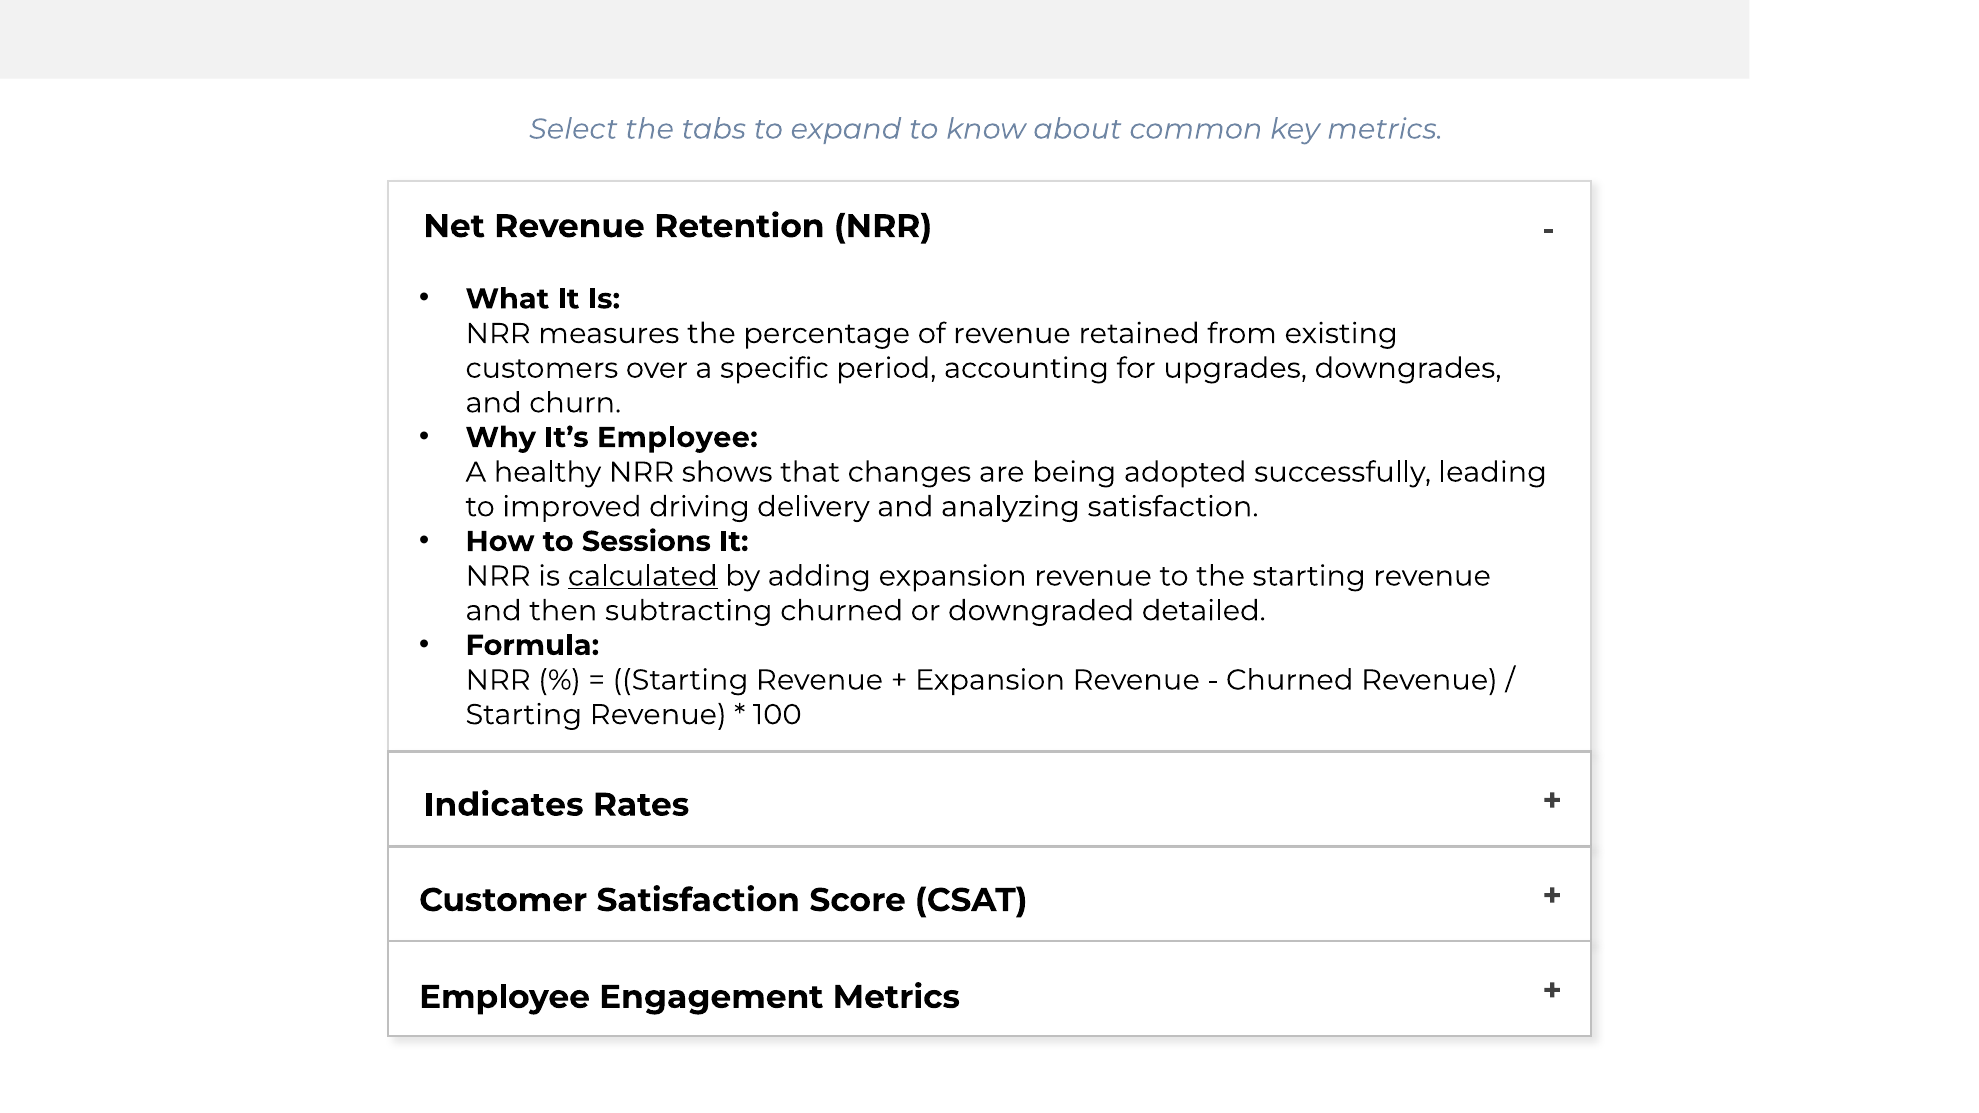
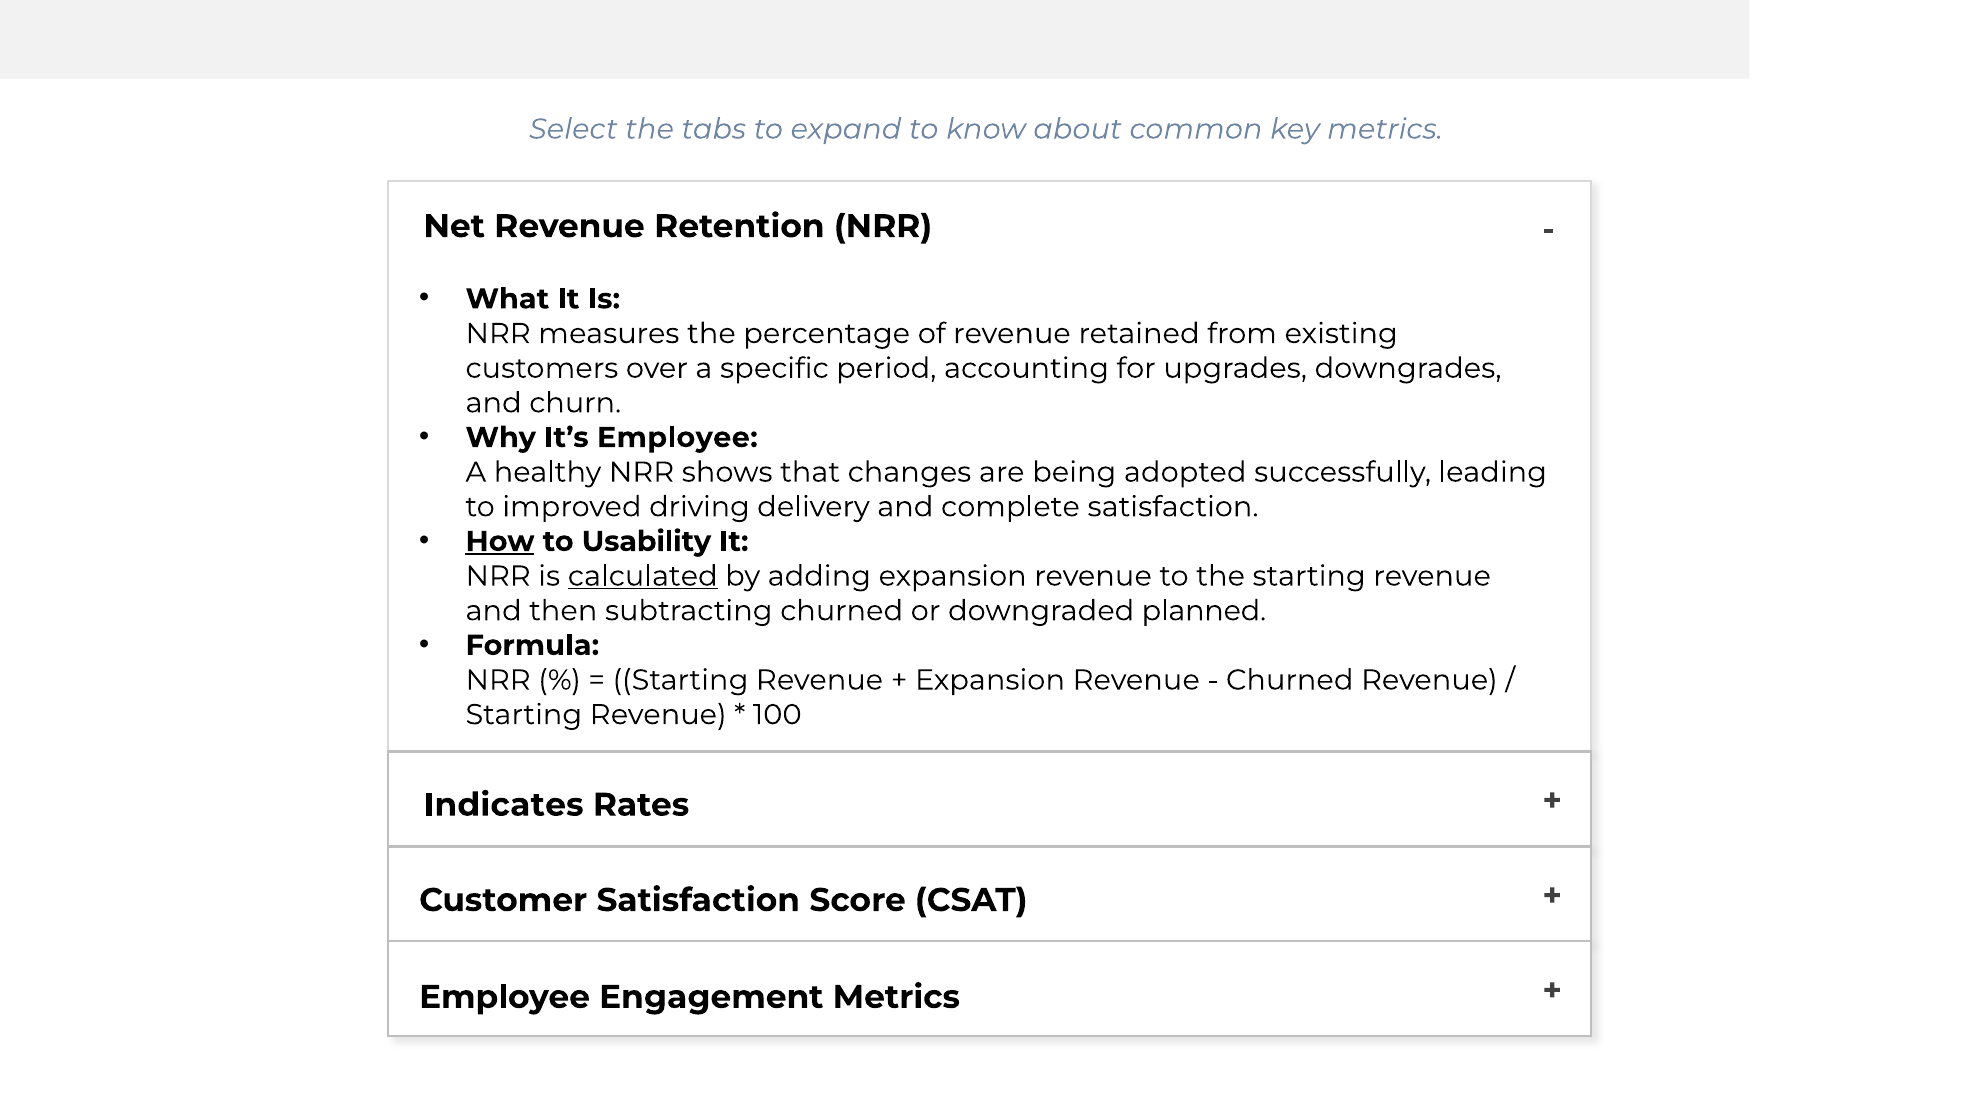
analyzing: analyzing -> complete (1010, 507)
How underline: none -> present (500, 542)
Sessions: Sessions -> Usability (646, 542)
detailed: detailed -> planned (1204, 611)
